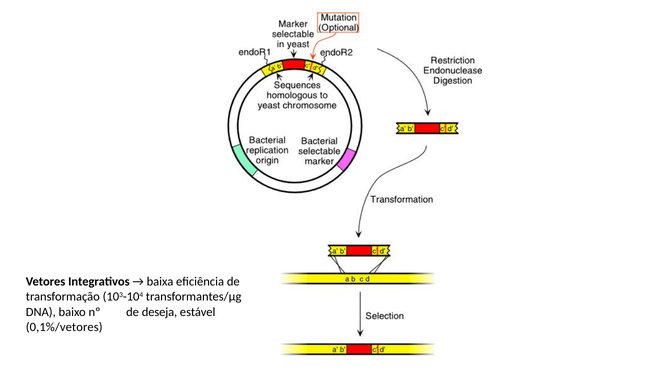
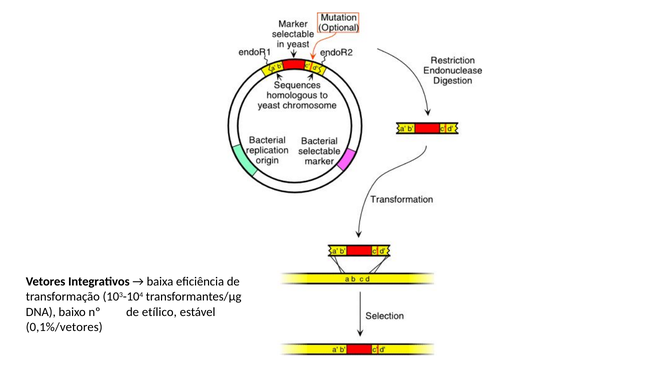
deseja: deseja -> etílico (159, 312)
